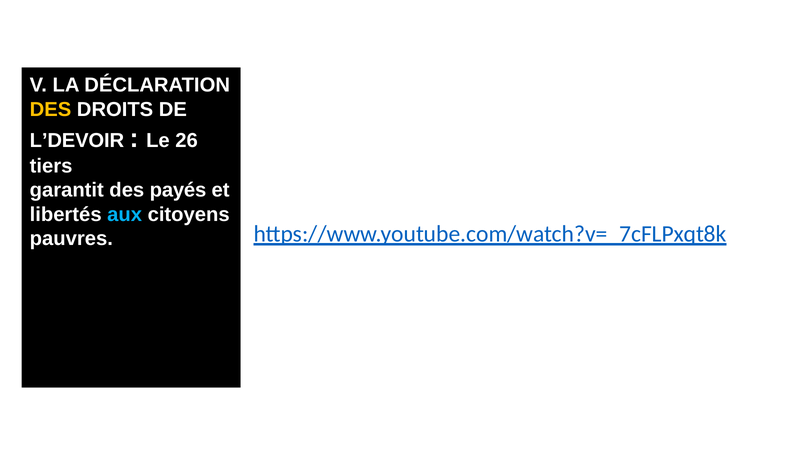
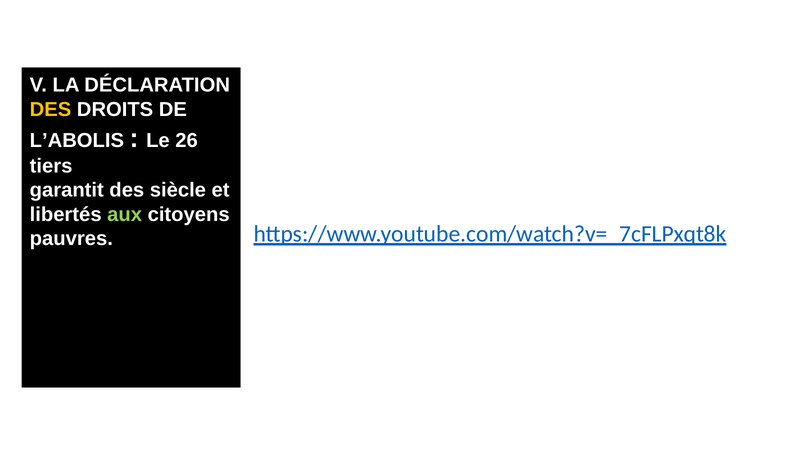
L’DEVOIR: L’DEVOIR -> L’ABOLIS (77, 140)
payés: payés -> siècle (178, 190)
aux colour: light blue -> light green (125, 215)
